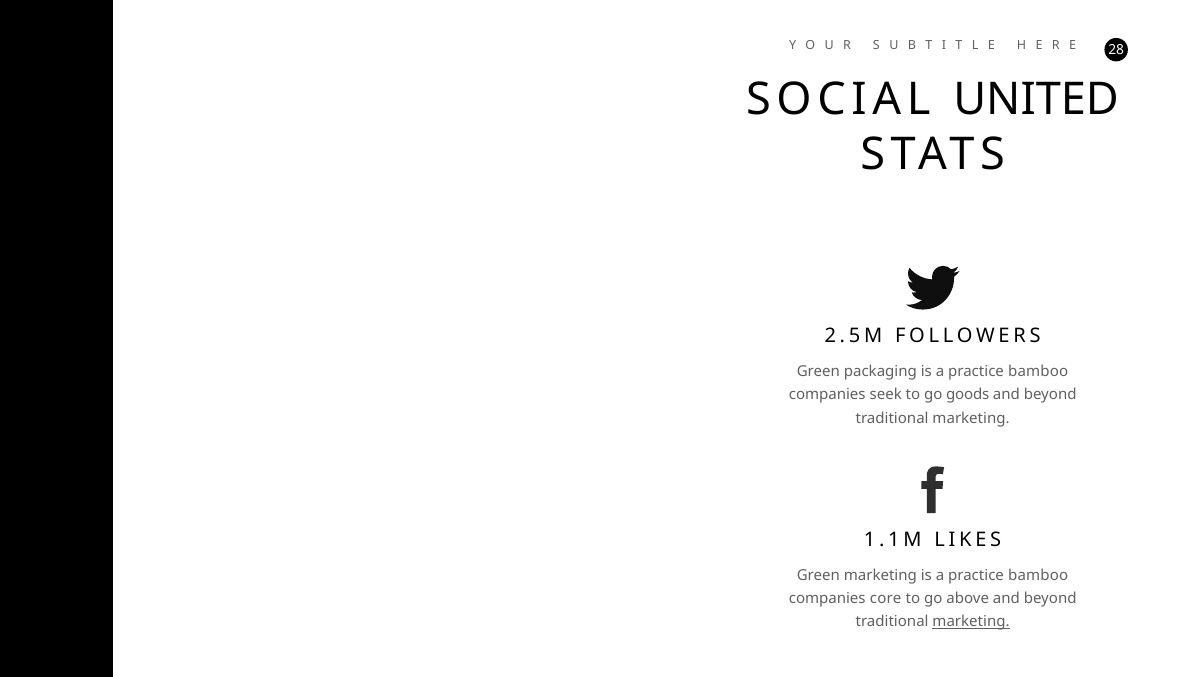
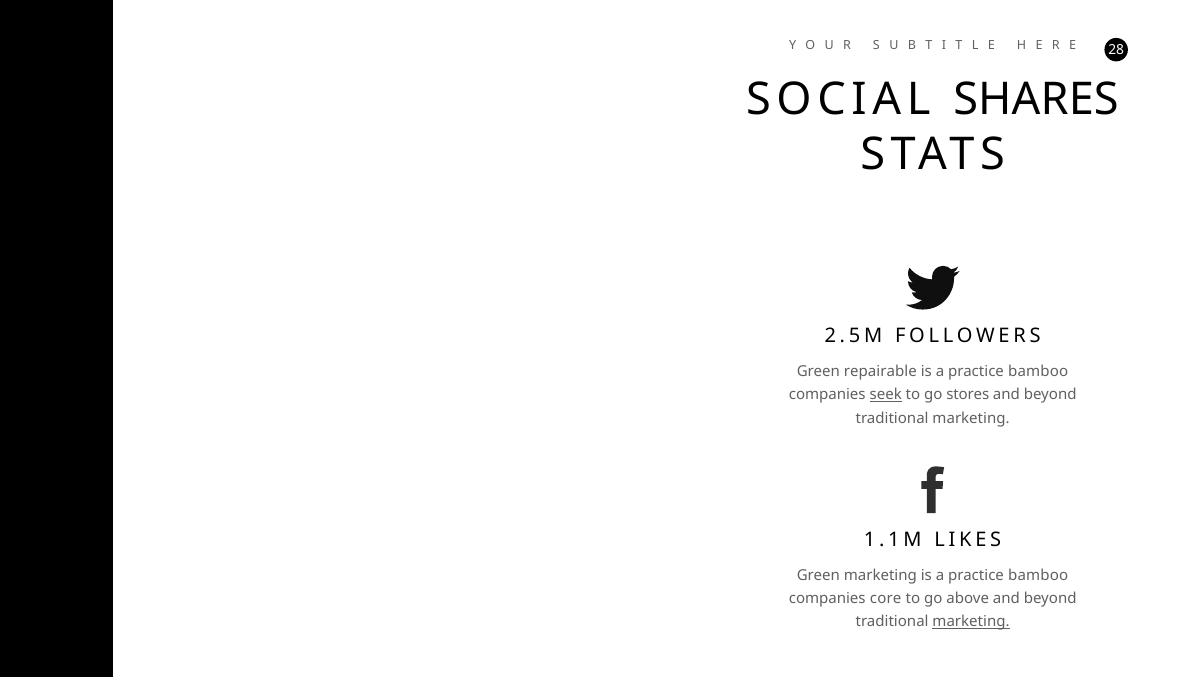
UNITED: UNITED -> SHARES (1036, 100)
packaging: packaging -> repairable (880, 372)
seek underline: none -> present (886, 395)
goods: goods -> stores (968, 395)
